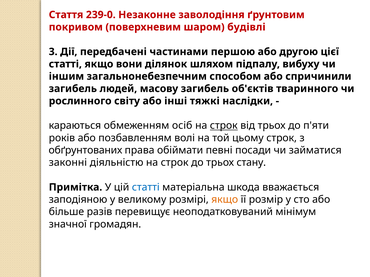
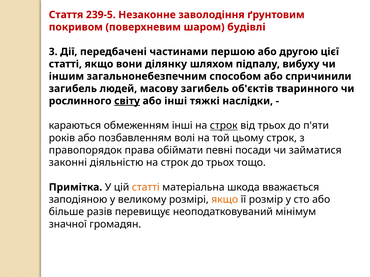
239-0: 239-0 -> 239-5 (101, 15)
ділянок: ділянок -> ділянку (166, 64)
світу underline: none -> present (127, 101)
обмеженням осіб: осіб -> інші (182, 126)
обґрунтованих: обґрунтованих -> правопорядок (85, 151)
стану: стану -> тощо (251, 163)
статті colour: blue -> orange (146, 188)
